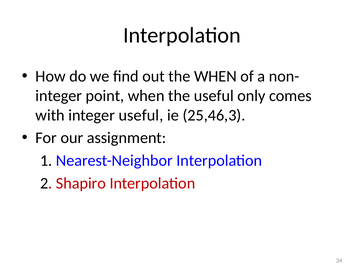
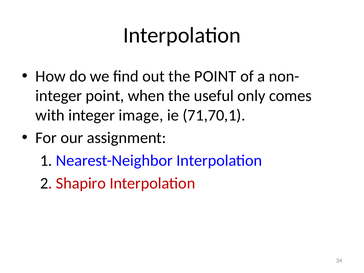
the WHEN: WHEN -> POINT (215, 76)
integer useful: useful -> image (141, 115)
25,46,3: 25,46,3 -> 71,70,1 (214, 115)
